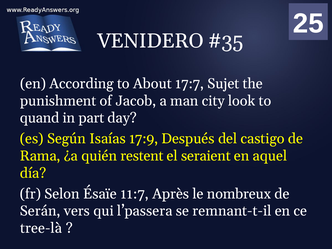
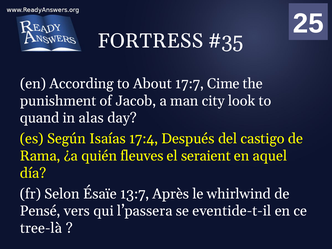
VENIDERO: VENIDERO -> FORTRESS (150, 41)
Sujet: Sujet -> Cime (223, 84)
part: part -> alas (91, 118)
17:9: 17:9 -> 17:4 (144, 139)
restent: restent -> fleuves (142, 156)
11:7: 11:7 -> 13:7 (135, 194)
nombreux: nombreux -> whirlwind (239, 194)
Serán: Serán -> Pensé (40, 211)
remnant-t-il: remnant-t-il -> eventide-t-il (232, 211)
